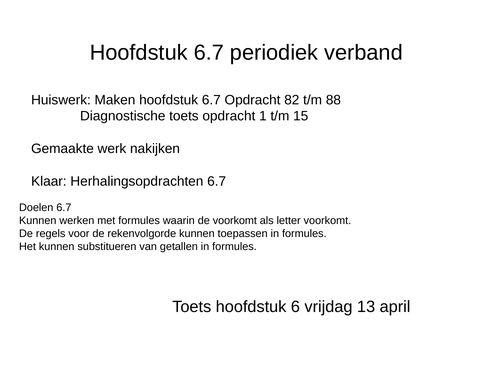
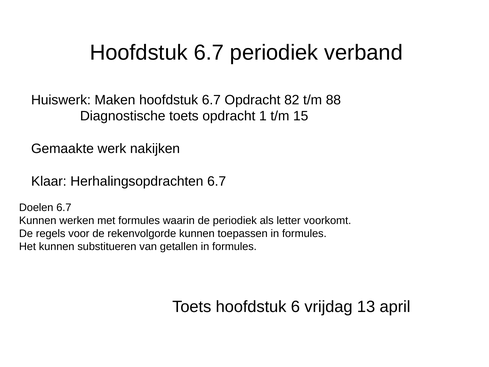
de voorkomt: voorkomt -> periodiek (235, 221)
